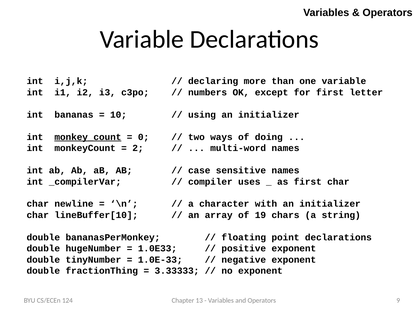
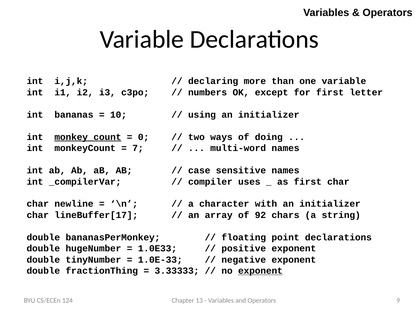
2: 2 -> 7 (138, 148)
lineBuffer[10: lineBuffer[10 -> lineBuffer[17 (96, 215)
19: 19 -> 92 (260, 215)
exponent underline: none -> present (260, 271)
